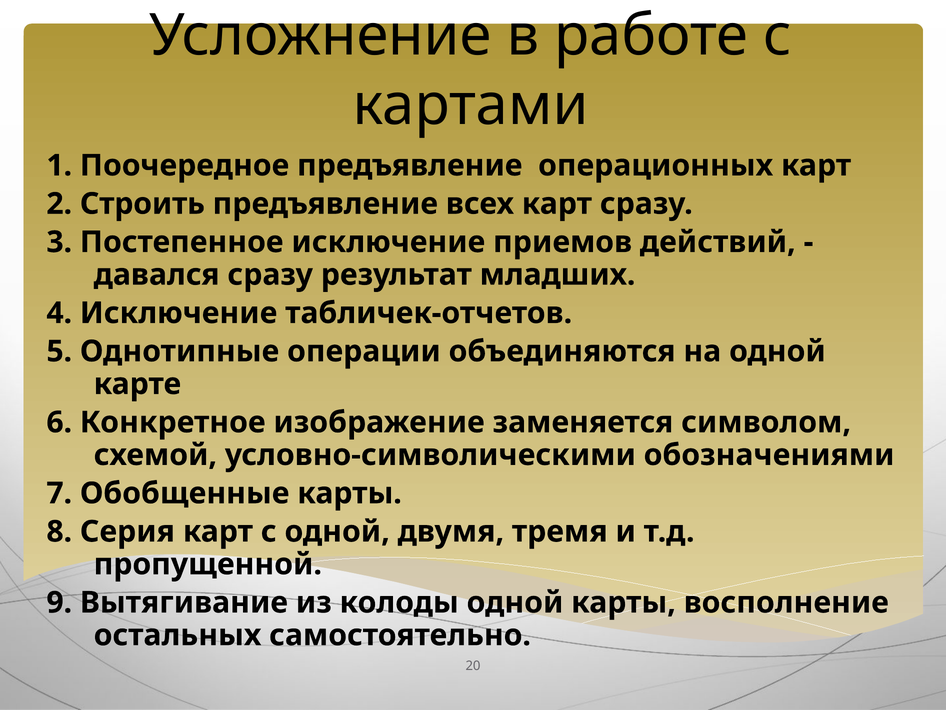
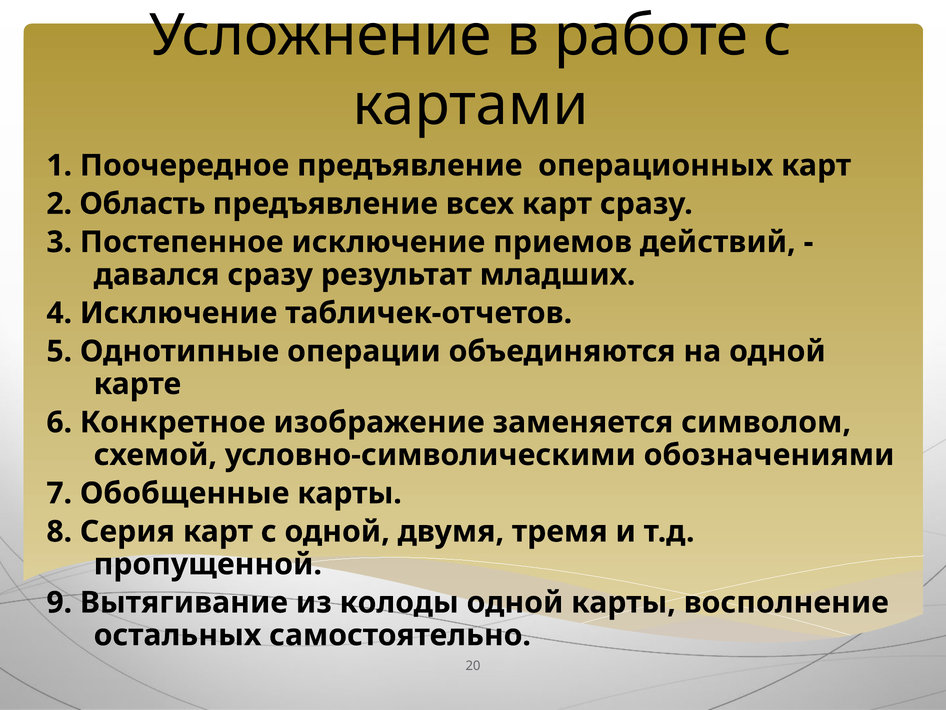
Строить: Строить -> Область (142, 204)
